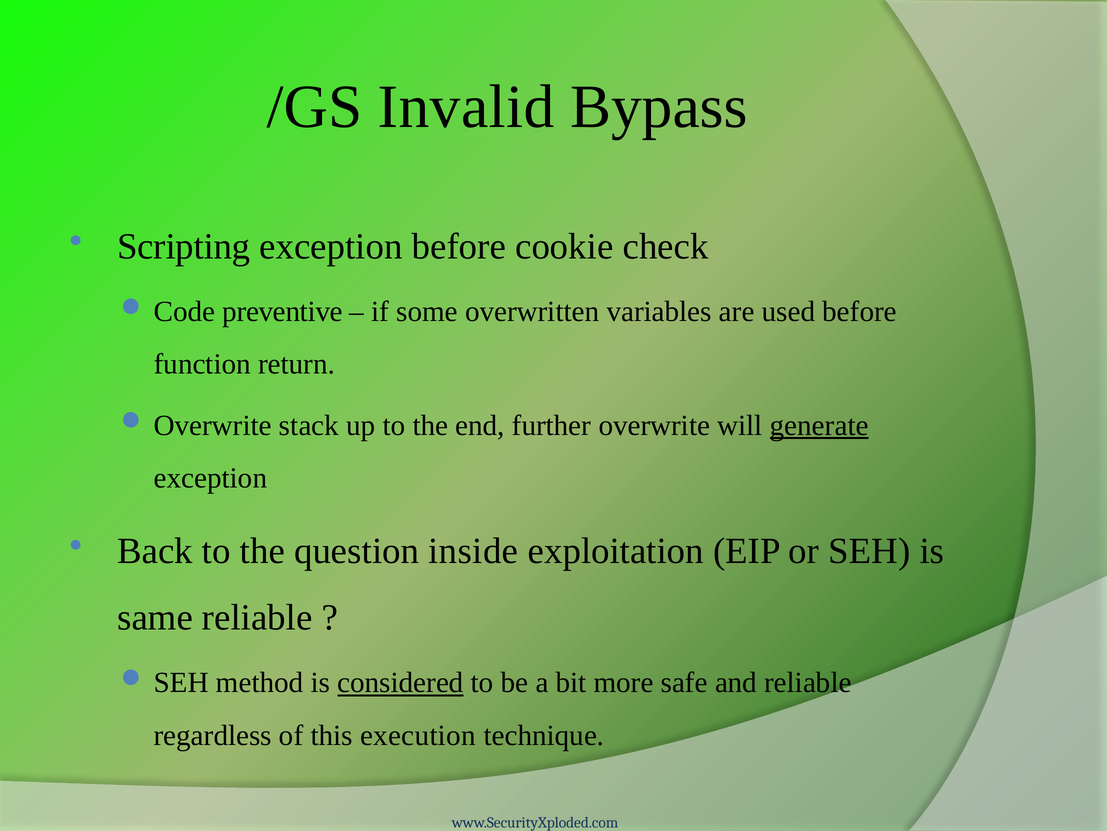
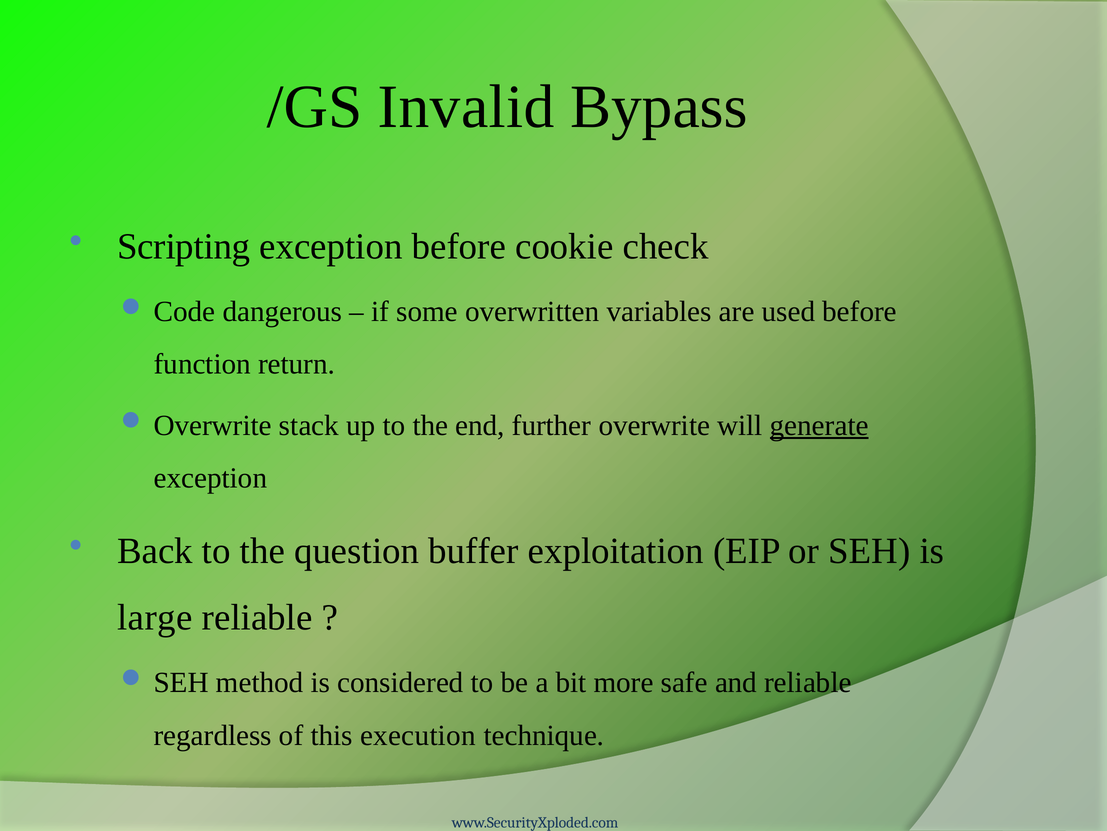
preventive: preventive -> dangerous (282, 311)
inside: inside -> buffer (473, 551)
same: same -> large (155, 617)
considered underline: present -> none (400, 682)
